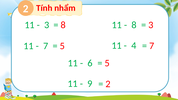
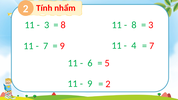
5: 5 -> 9 (62, 46)
